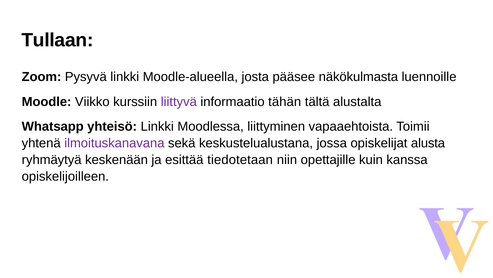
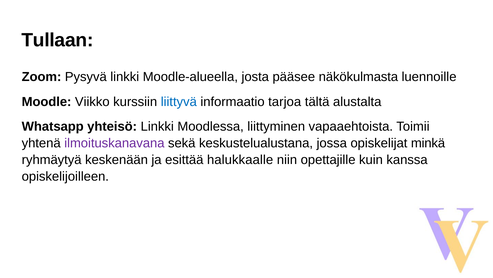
liittyvä colour: purple -> blue (179, 101)
tähän: tähän -> tarjoa (285, 101)
alusta: alusta -> minkä (428, 143)
tiedotetaan: tiedotetaan -> halukkaalle (240, 160)
